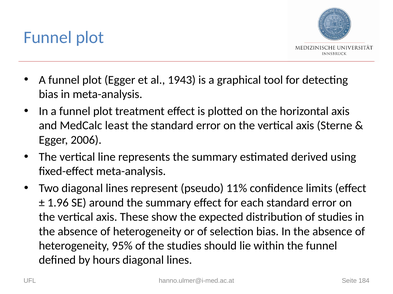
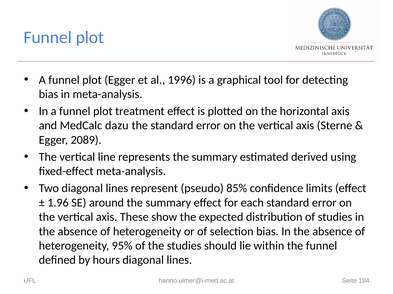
1943: 1943 -> 1996 (182, 80)
least: least -> dazu (117, 126)
2006: 2006 -> 2089 (86, 140)
11%: 11% -> 85% (237, 189)
